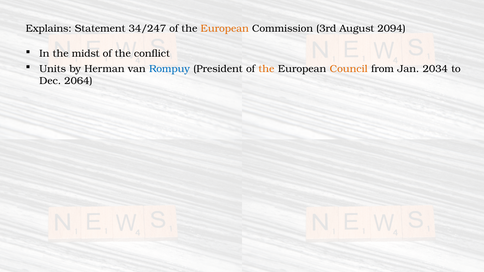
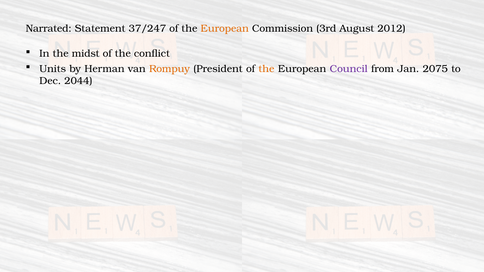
Explains: Explains -> Narrated (49, 29)
34/247: 34/247 -> 37/247 (147, 29)
2094: 2094 -> 2012 (392, 29)
Rompuy colour: blue -> orange (170, 69)
Council colour: orange -> purple (349, 69)
2034: 2034 -> 2075 (435, 69)
2064: 2064 -> 2044 (78, 81)
